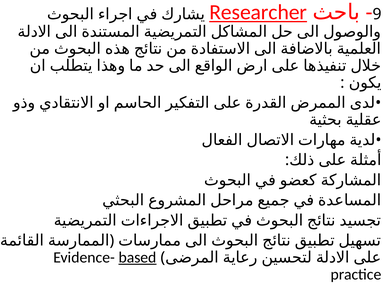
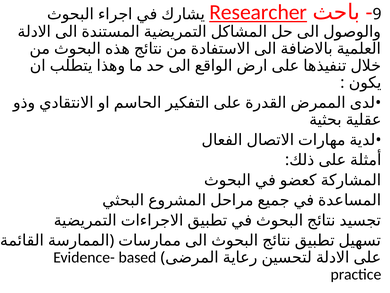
based underline: present -> none (137, 257)
